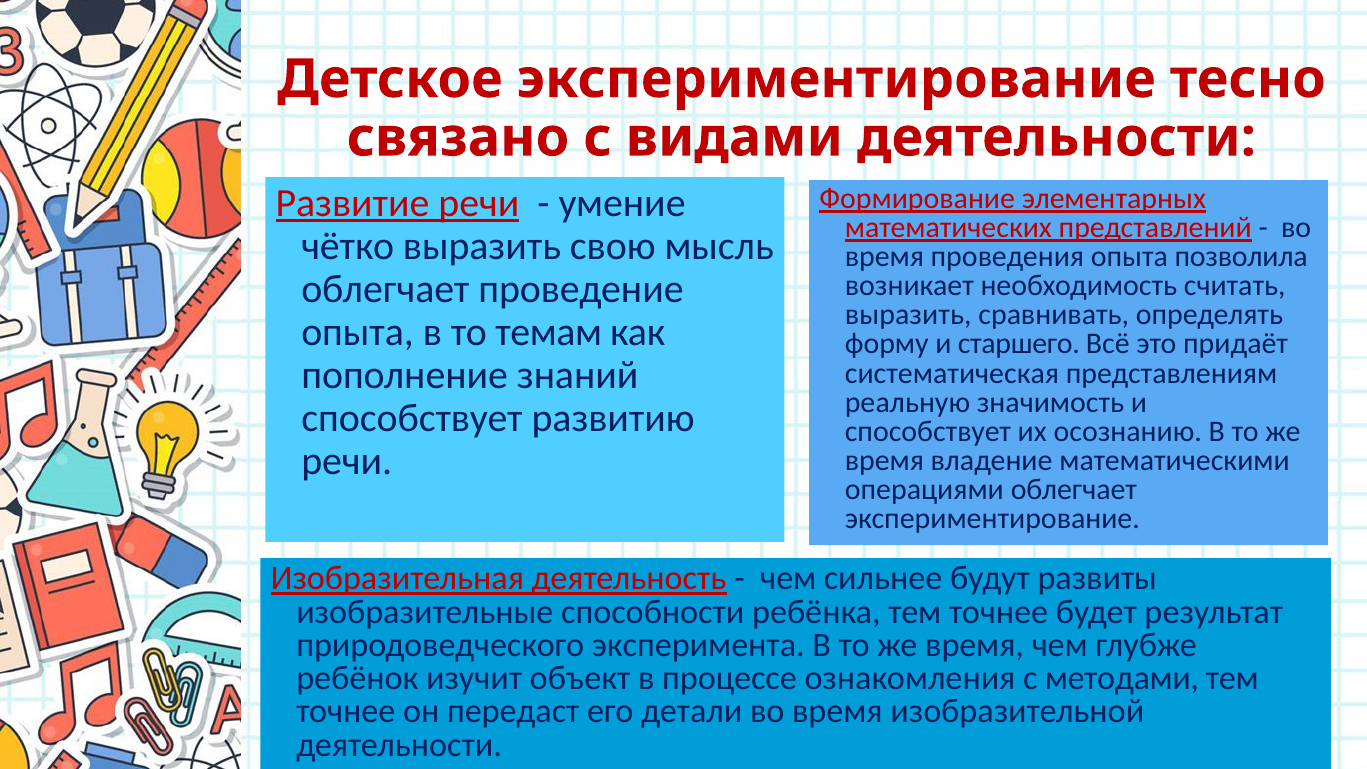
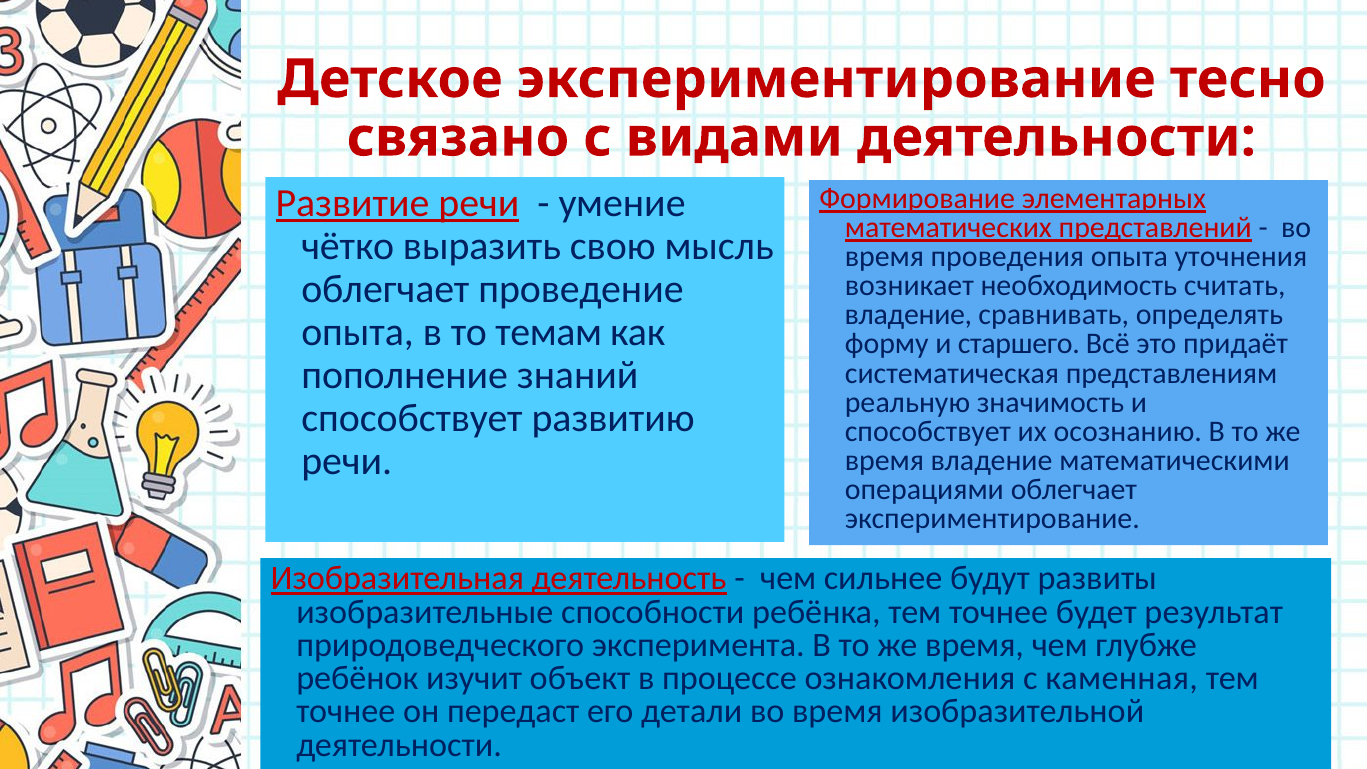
позволила: позволила -> уточнения (1241, 257)
выразить: выразить -> владение (908, 315)
методами: методами -> каменная (1122, 678)
